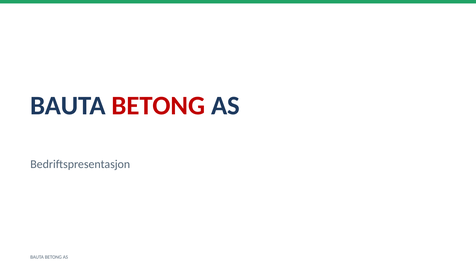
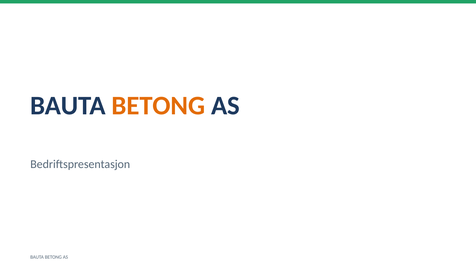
BETONG colour: red -> orange (158, 106)
